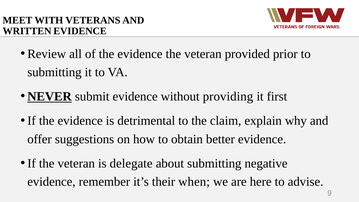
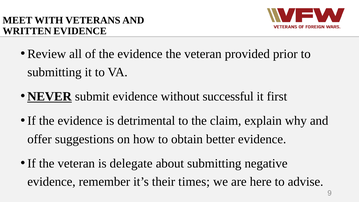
providing: providing -> successful (228, 96)
when: when -> times (194, 182)
